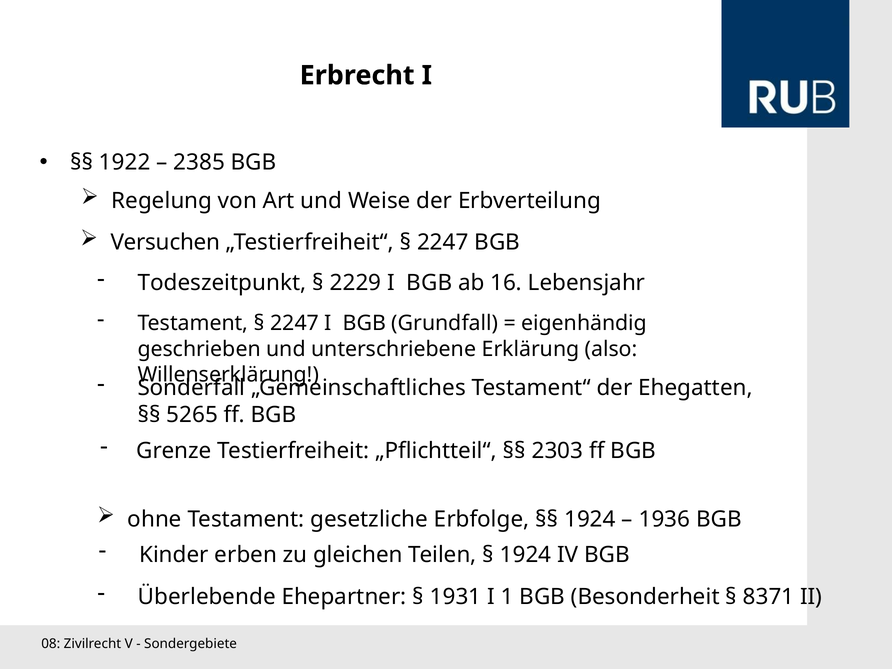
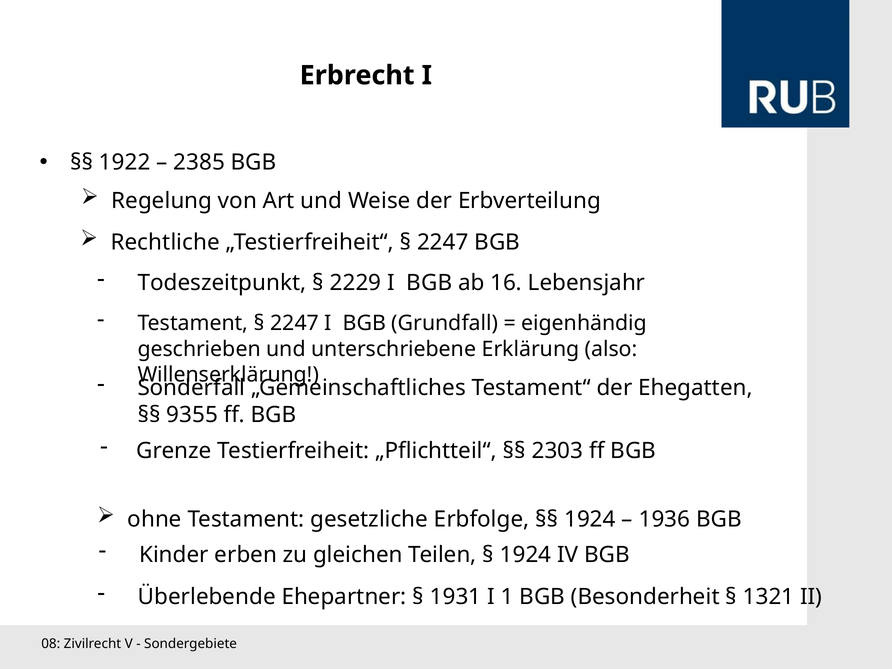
Versuchen: Versuchen -> Rechtliche (165, 242)
5265: 5265 -> 9355 (192, 415)
8371: 8371 -> 1321 (769, 597)
